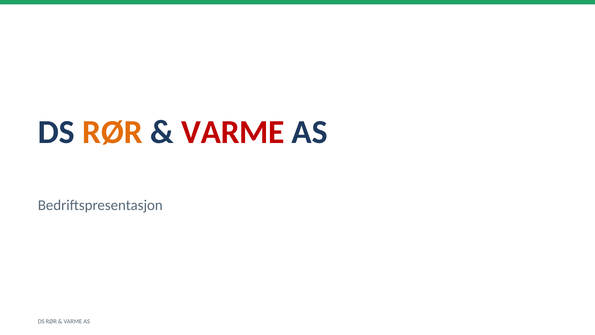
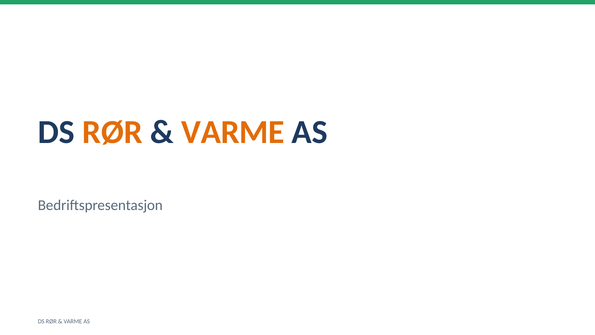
VARME colour: red -> orange (233, 132)
